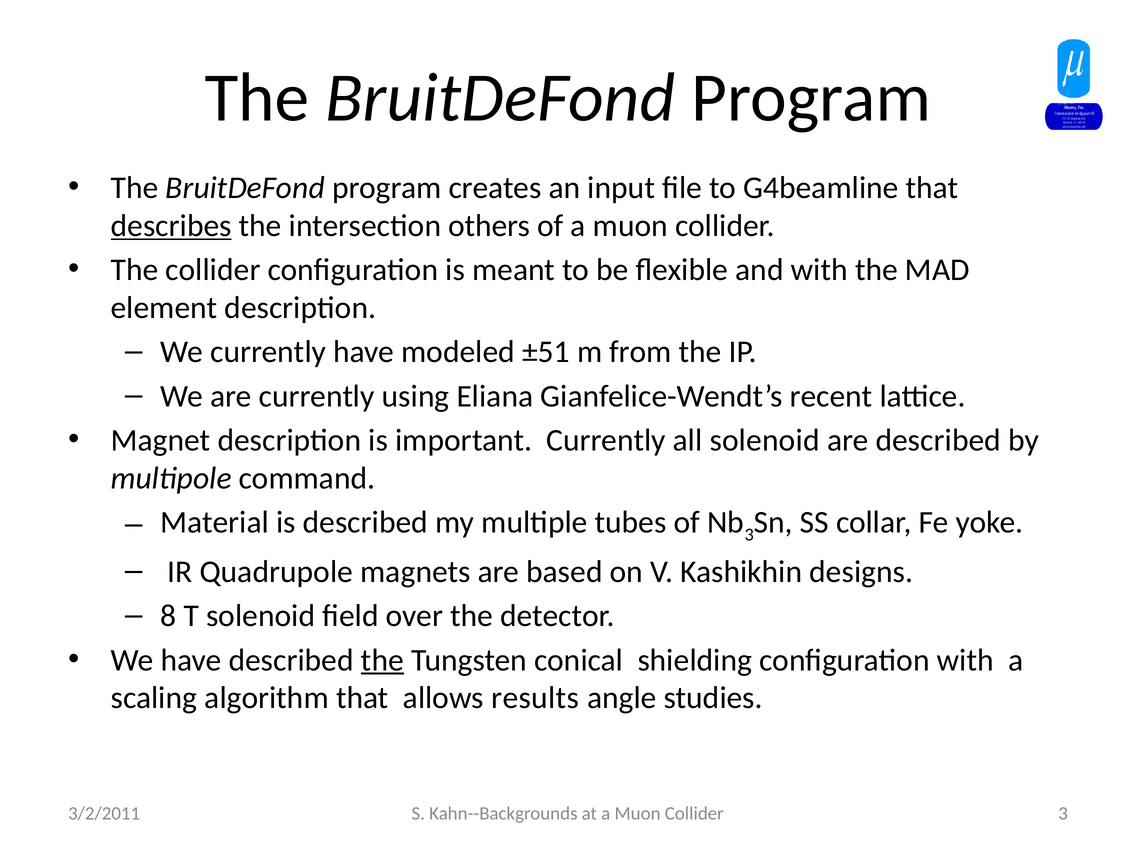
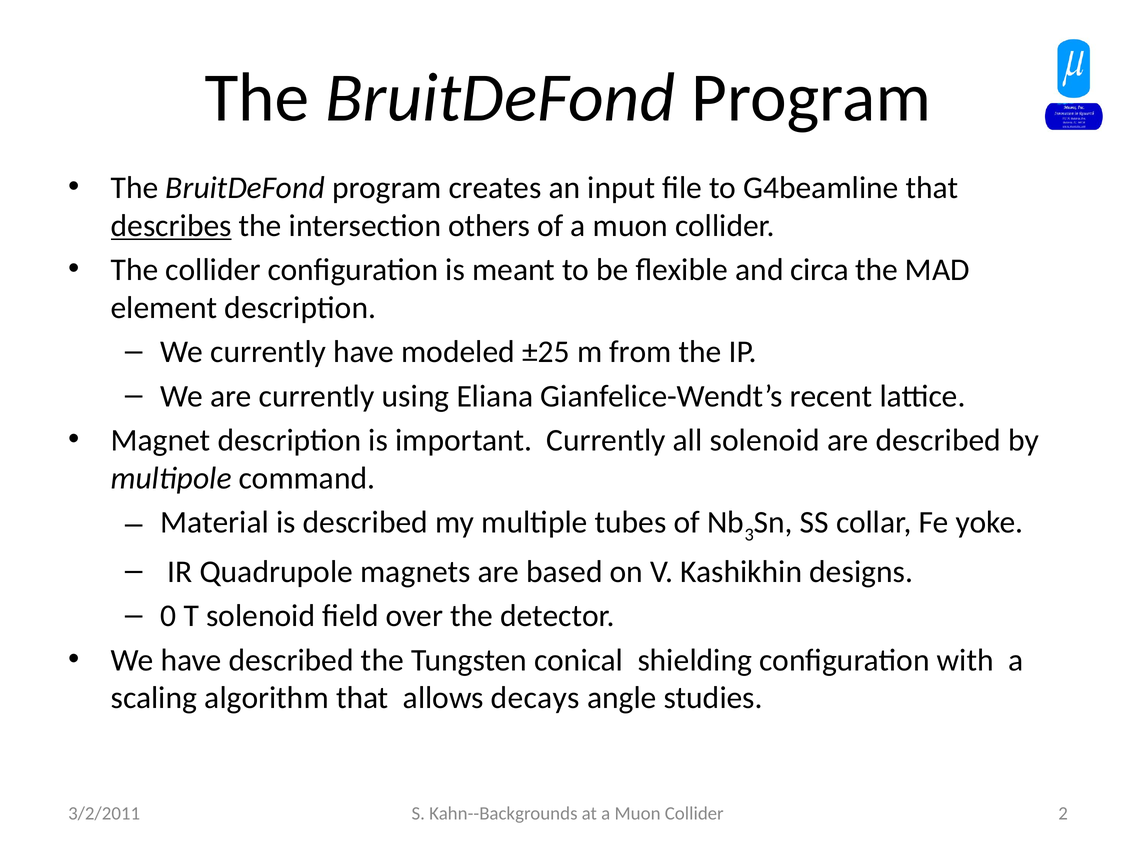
and with: with -> circa (819, 270)
±51: ±51 -> ±25 (546, 352)
8: 8 -> 0 (168, 616)
the underline: present -> none (382, 660)
results: results -> decays (535, 698)
Collider 3: 3 -> 2 (1063, 813)
